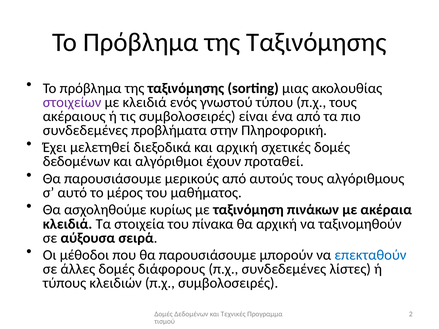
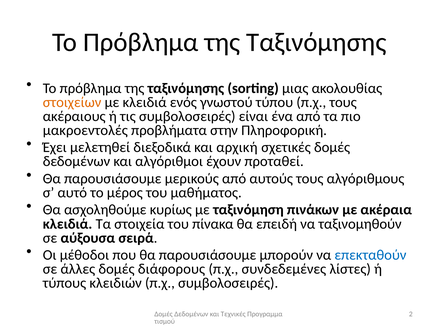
στοιχείων colour: purple -> orange (72, 102)
συνδεδεμένες: συνδεδεμένες -> μακροεντολές (85, 130)
θα αρχική: αρχική -> επειδή (277, 224)
